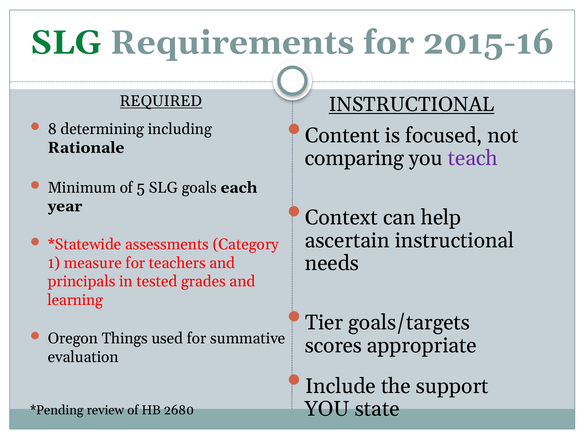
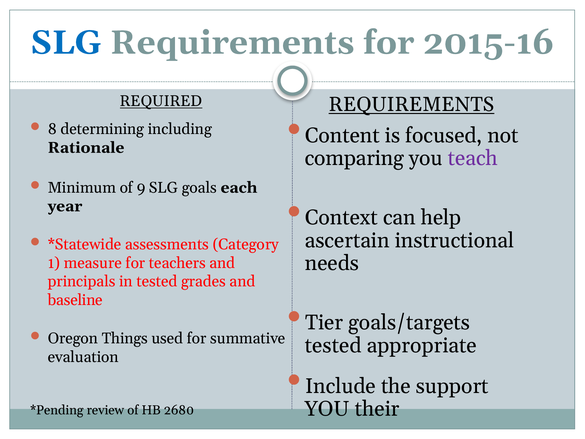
SLG colour: green -> blue (66, 43)
INSTRUCTIONAL: INSTRUCTIONAL -> REQUIREMENTS (412, 104)
5: 5 -> 9 (141, 188)
learning: learning -> baseline (75, 300)
scores: scores -> tested (333, 345)
state: state -> their (377, 409)
